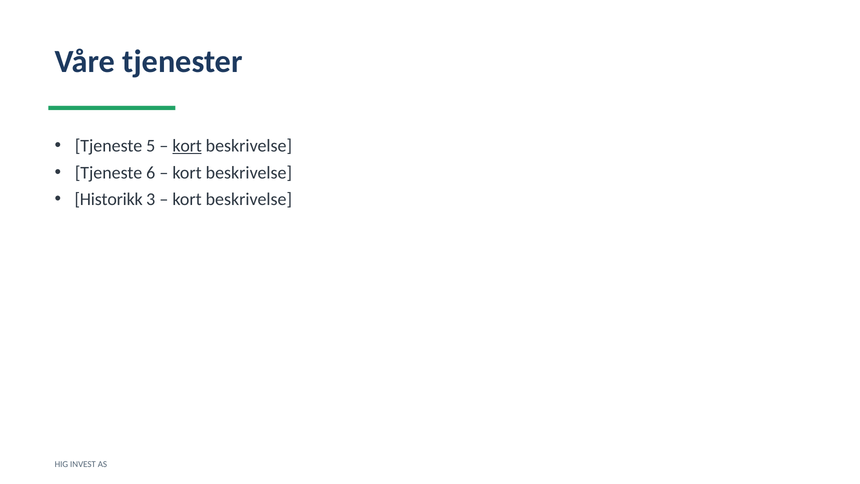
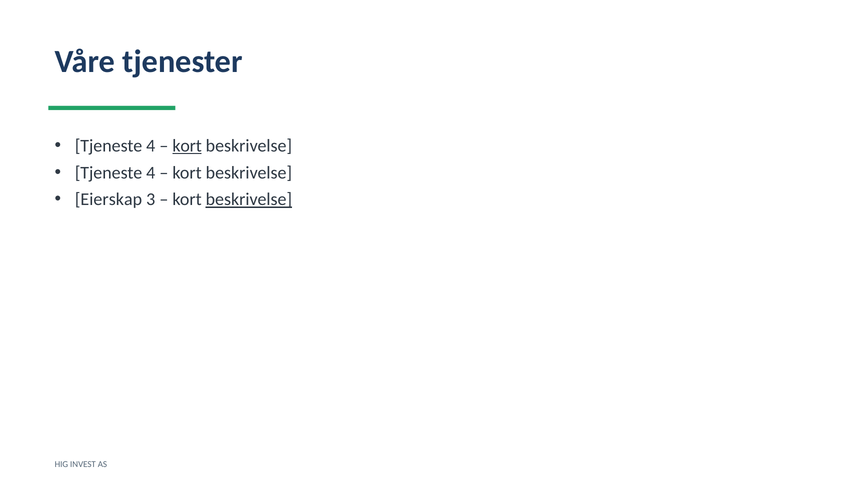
5: 5 -> 4 (151, 146)
6: 6 -> 4 (151, 173)
Historikk: Historikk -> Eierskap (109, 199)
beskrivelse underline: none -> present (249, 199)
